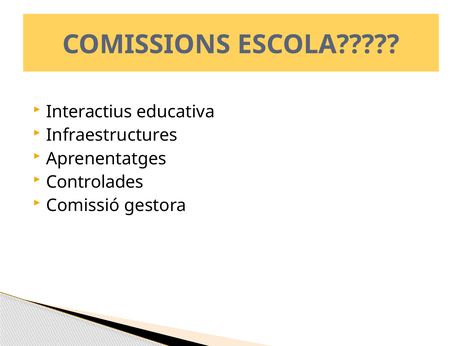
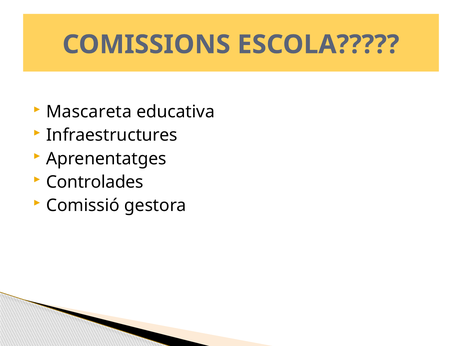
Interactius: Interactius -> Mascareta (89, 112)
